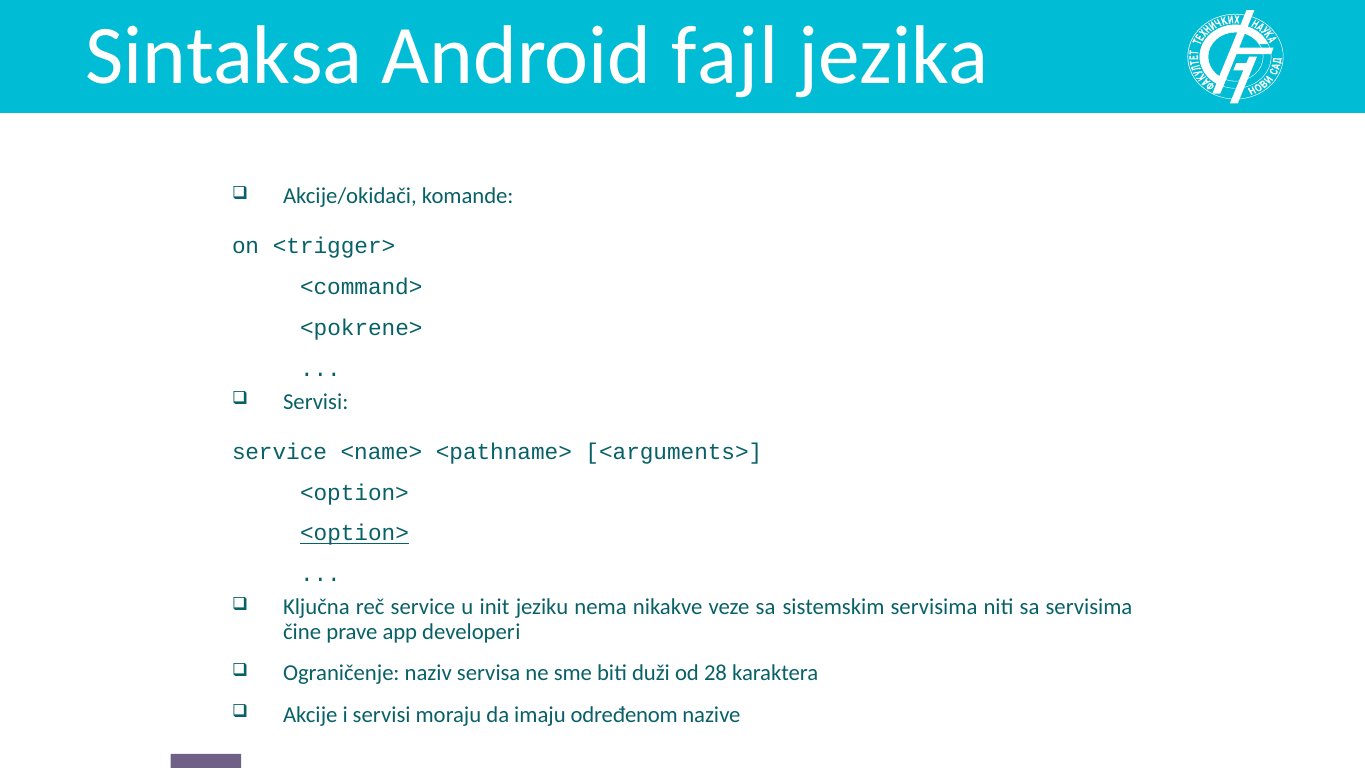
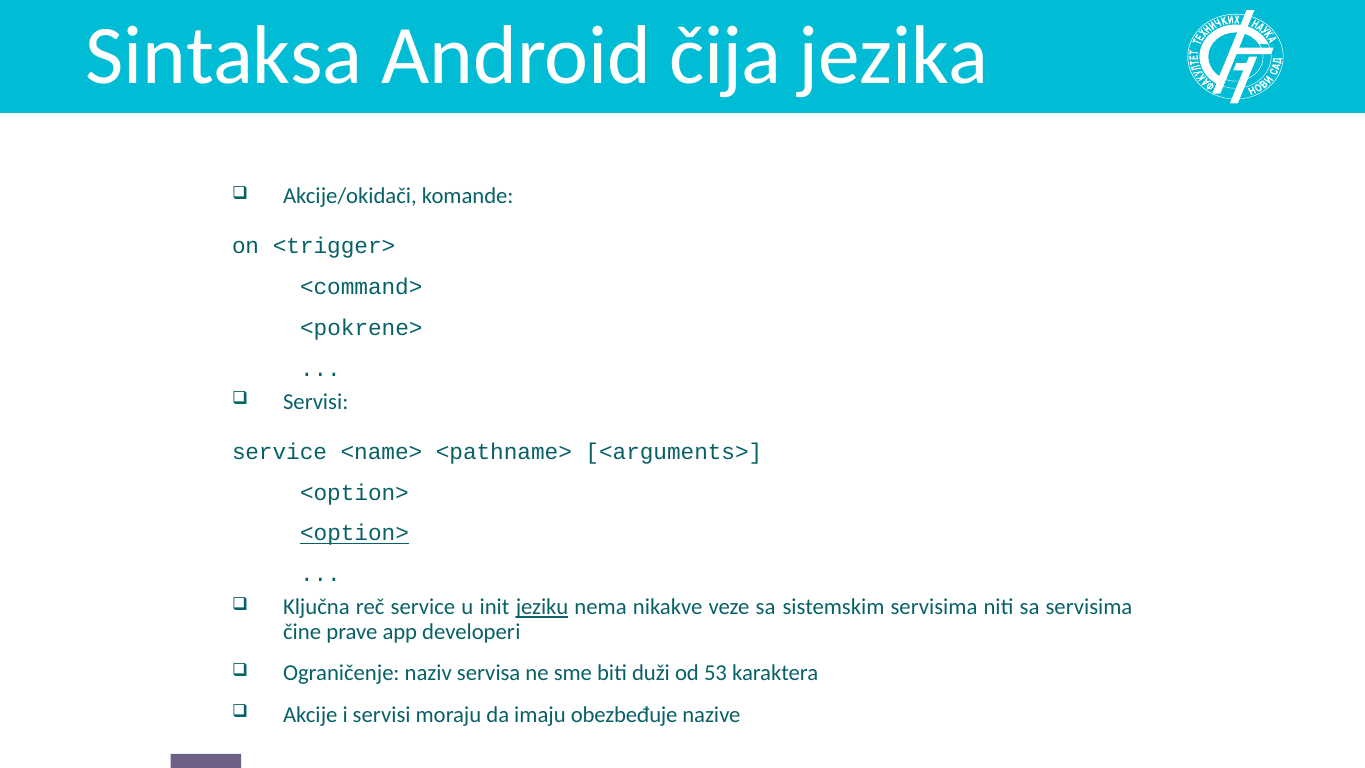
fajl: fajl -> čija (726, 56)
jeziku underline: none -> present (542, 607)
28: 28 -> 53 (716, 673)
određenom: određenom -> obezbeđuje (624, 715)
